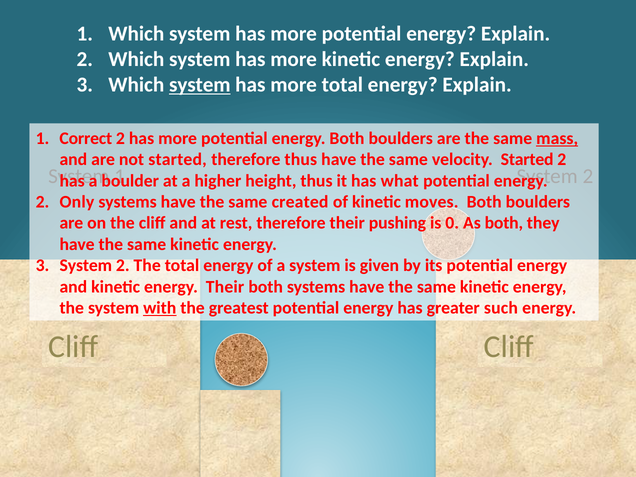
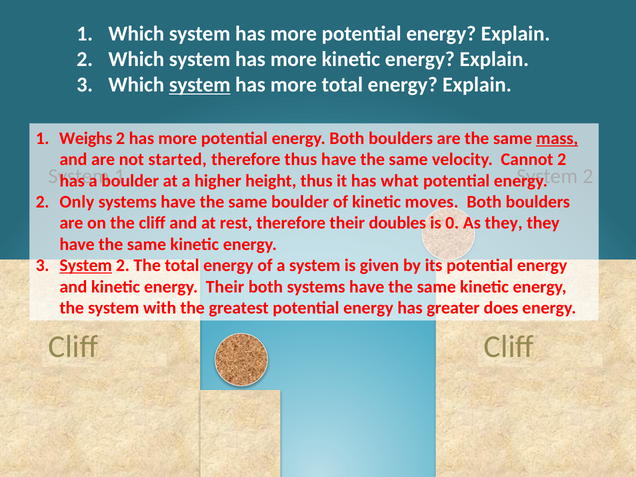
Correct: Correct -> Weighs (86, 138)
velocity Started: Started -> Cannot (527, 159)
same created: created -> boulder (300, 202)
pushing: pushing -> doubles (397, 223)
As both: both -> they (504, 223)
System underline: none -> present (86, 266)
with underline: present -> none (160, 308)
such: such -> does (501, 308)
